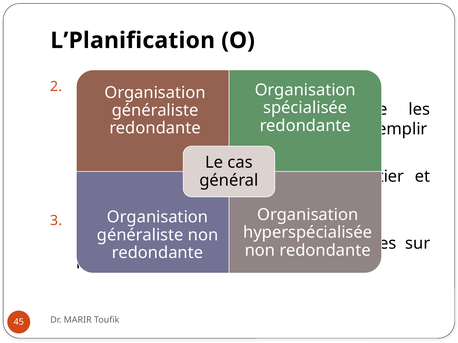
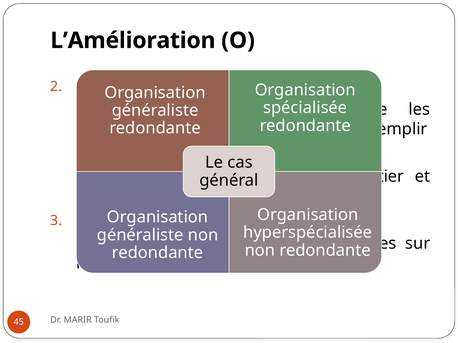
L’Planification: L’Planification -> L’Amélioration (133, 41)
